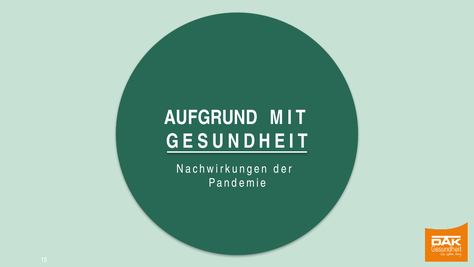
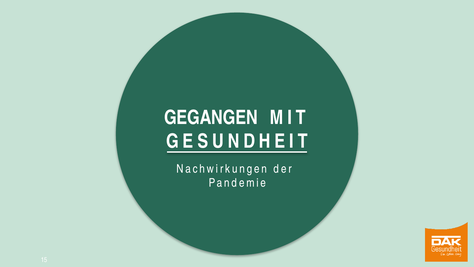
AUFGRUND: AUFGRUND -> GEGANGEN (211, 117)
